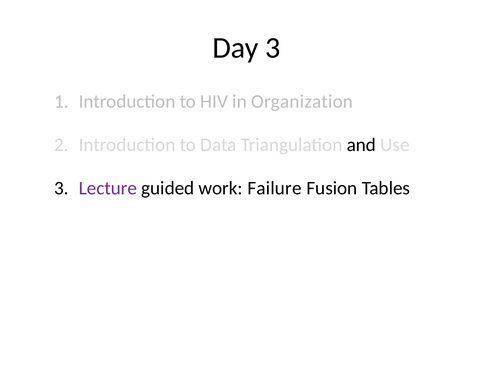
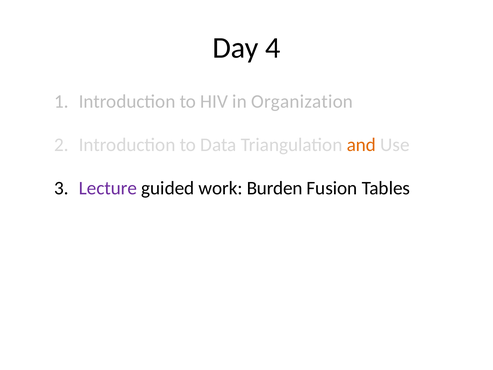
Day 3: 3 -> 4 (273, 48)
and colour: black -> orange (361, 145)
Failure: Failure -> Burden (275, 188)
